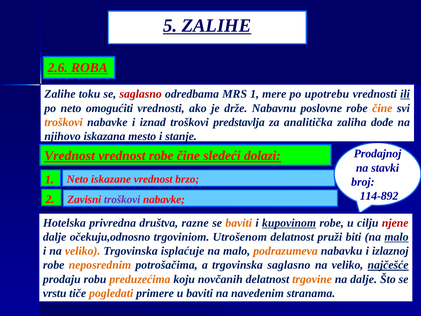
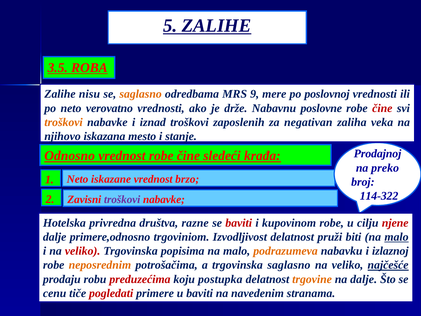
2.6: 2.6 -> 3.5 (58, 68)
toku: toku -> nisu (89, 94)
saglasno colour: red -> orange (141, 94)
MRS 1: 1 -> 9 (255, 94)
upotrebu: upotrebu -> poslovnoj (327, 94)
ili underline: present -> none (405, 94)
omogućiti: omogućiti -> verovatno (109, 108)
čine colour: orange -> red (382, 108)
predstavlja: predstavlja -> zaposlenih (239, 122)
analitička: analitička -> negativan (308, 122)
dođe: dođe -> veka (382, 122)
Vrednost: Vrednost -> Odnosno (70, 156)
dolazi: dolazi -> krađa (262, 156)
stavki: stavki -> preko (385, 168)
114-892: 114-892 -> 114-322 (379, 196)
baviti colour: orange -> red (239, 223)
kupovinom underline: present -> none (289, 223)
očekuju,odnosno: očekuju,odnosno -> primere,odnosno (110, 237)
Utrošenom: Utrošenom -> Izvodljivost (240, 237)
veliko colour: orange -> red (83, 251)
isplaćuje: isplaćuje -> popisima (183, 251)
preduzećima colour: orange -> red (140, 279)
novčanih: novčanih -> postupka (220, 279)
vrstu: vrstu -> cenu (55, 293)
pogledati colour: orange -> red (111, 293)
